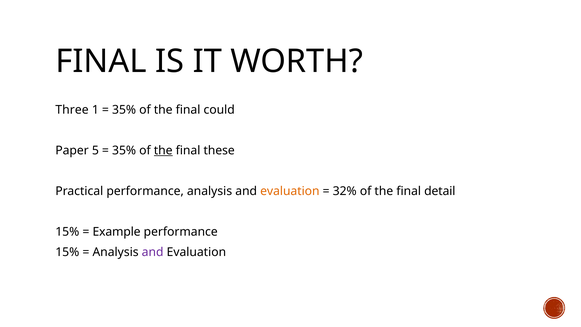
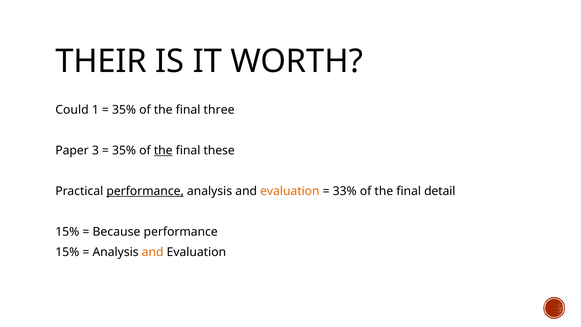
FINAL: FINAL -> THEIR (101, 61)
Three: Three -> Could (72, 110)
could: could -> three (219, 110)
5: 5 -> 3 (95, 150)
performance underline: none -> present (145, 191)
32%: 32% -> 33% (345, 191)
Example: Example -> Because (116, 232)
and colour: purple -> orange (153, 252)
